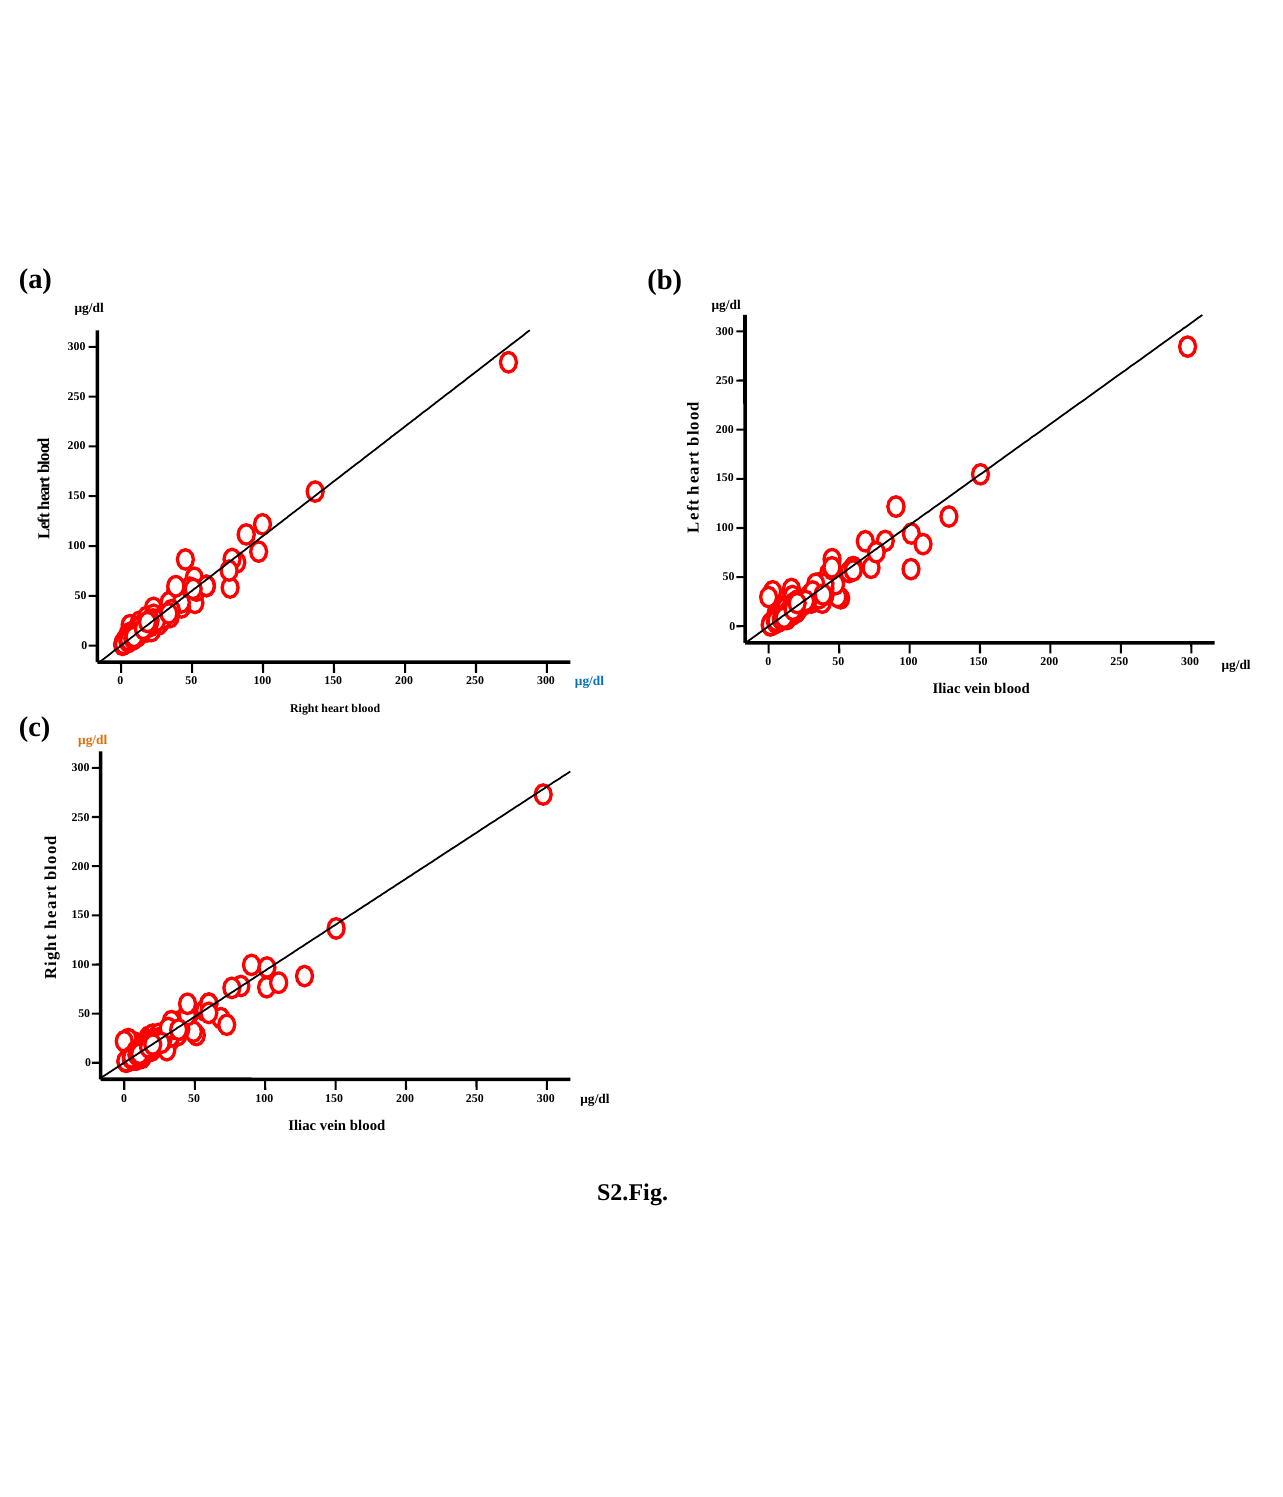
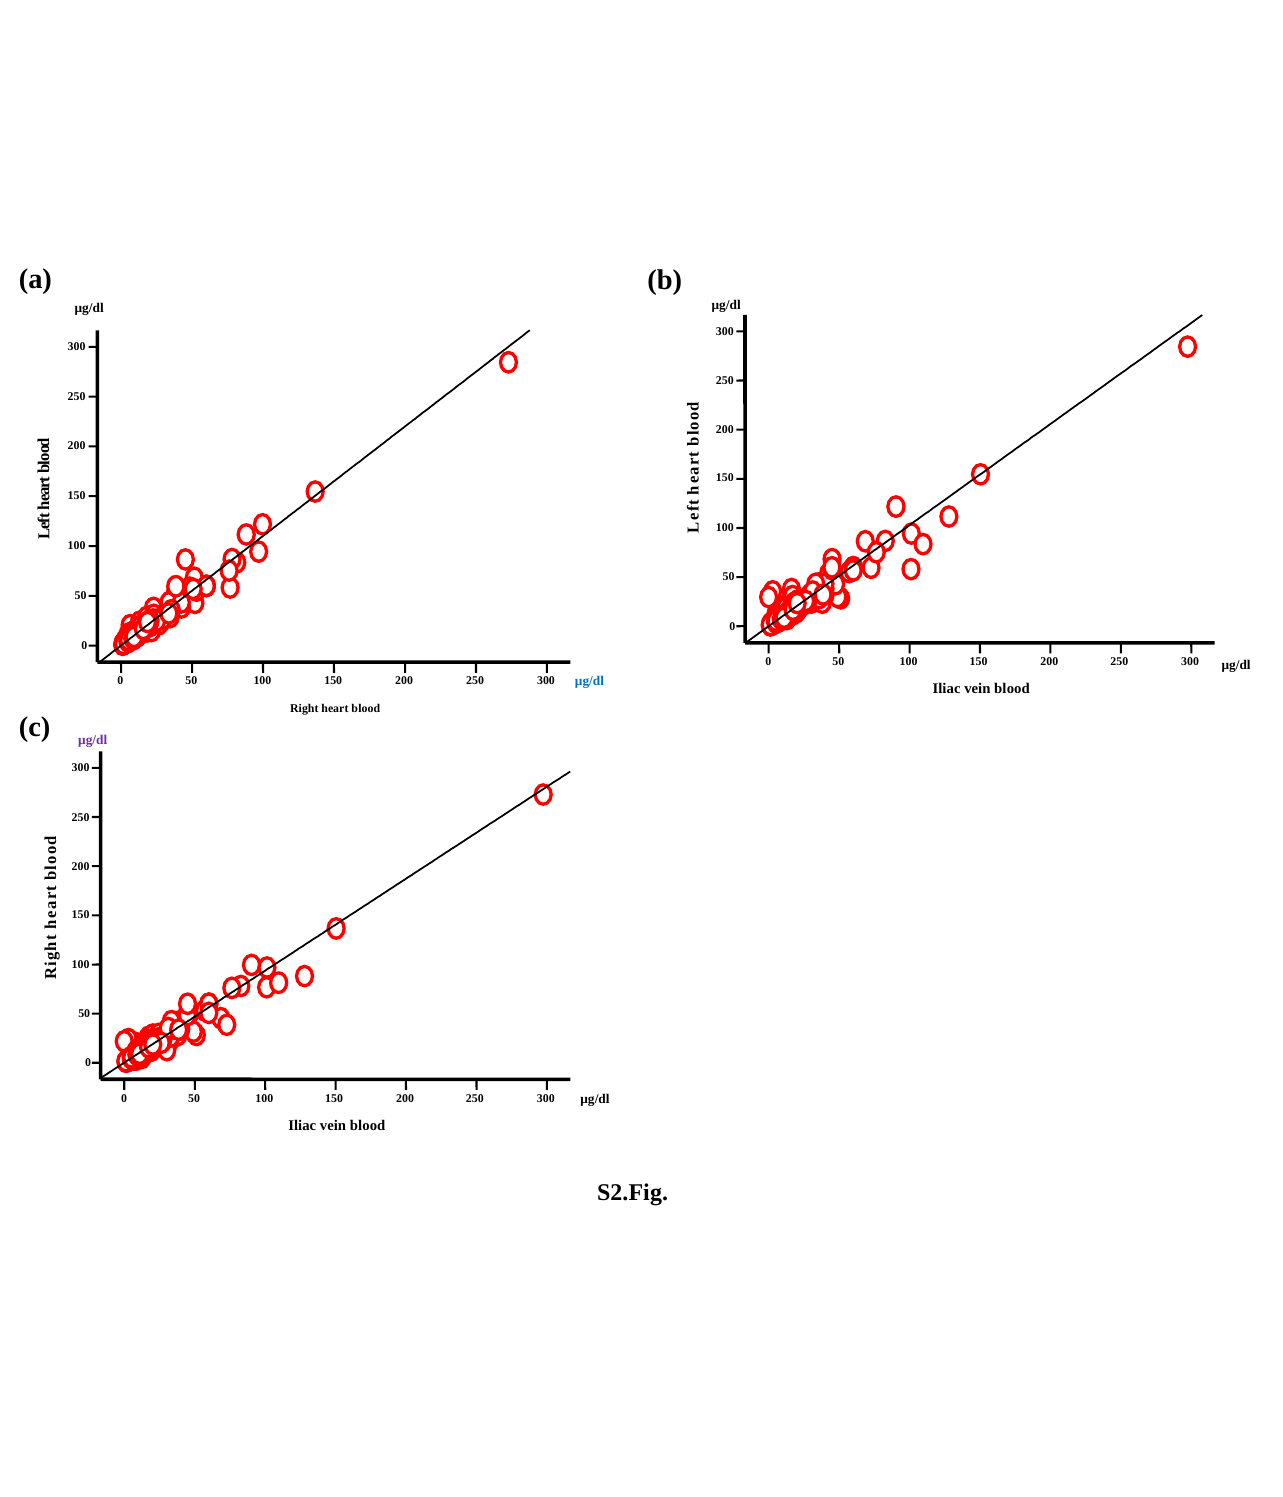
μg/dl colour: orange -> purple (93, 740)
